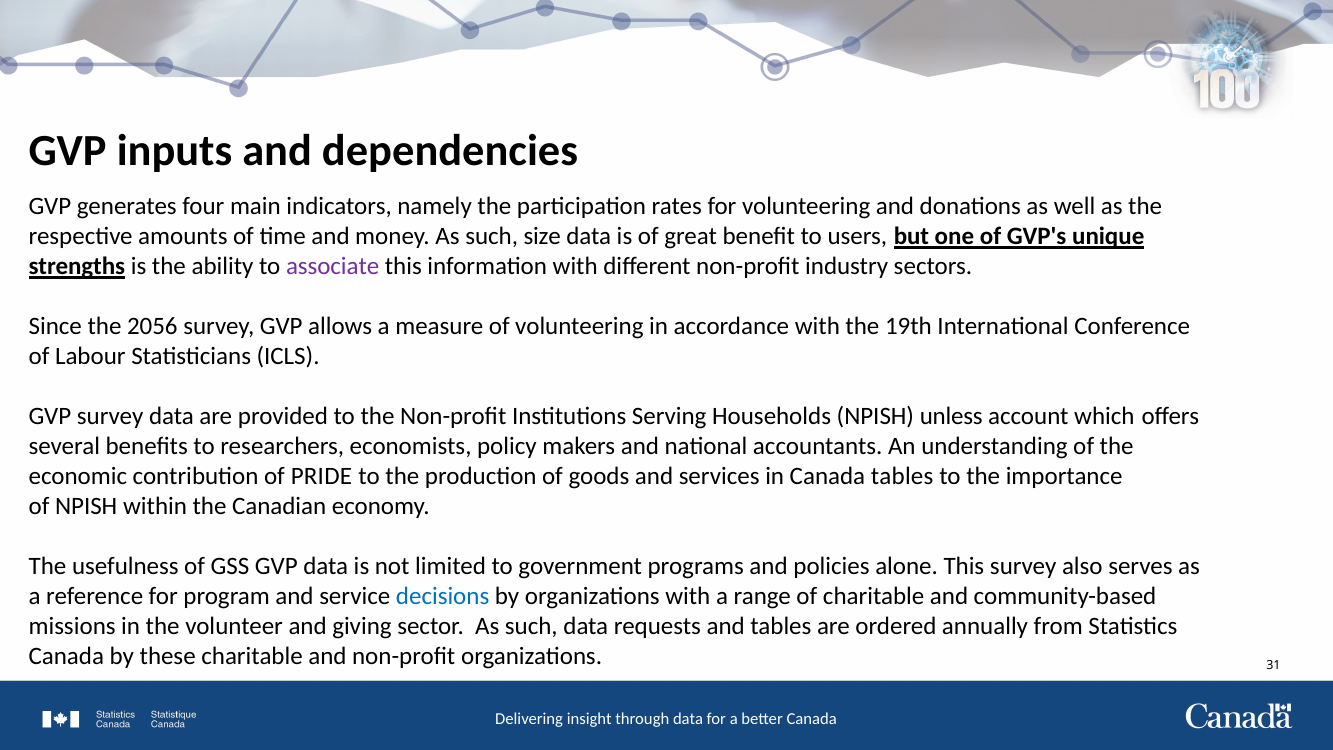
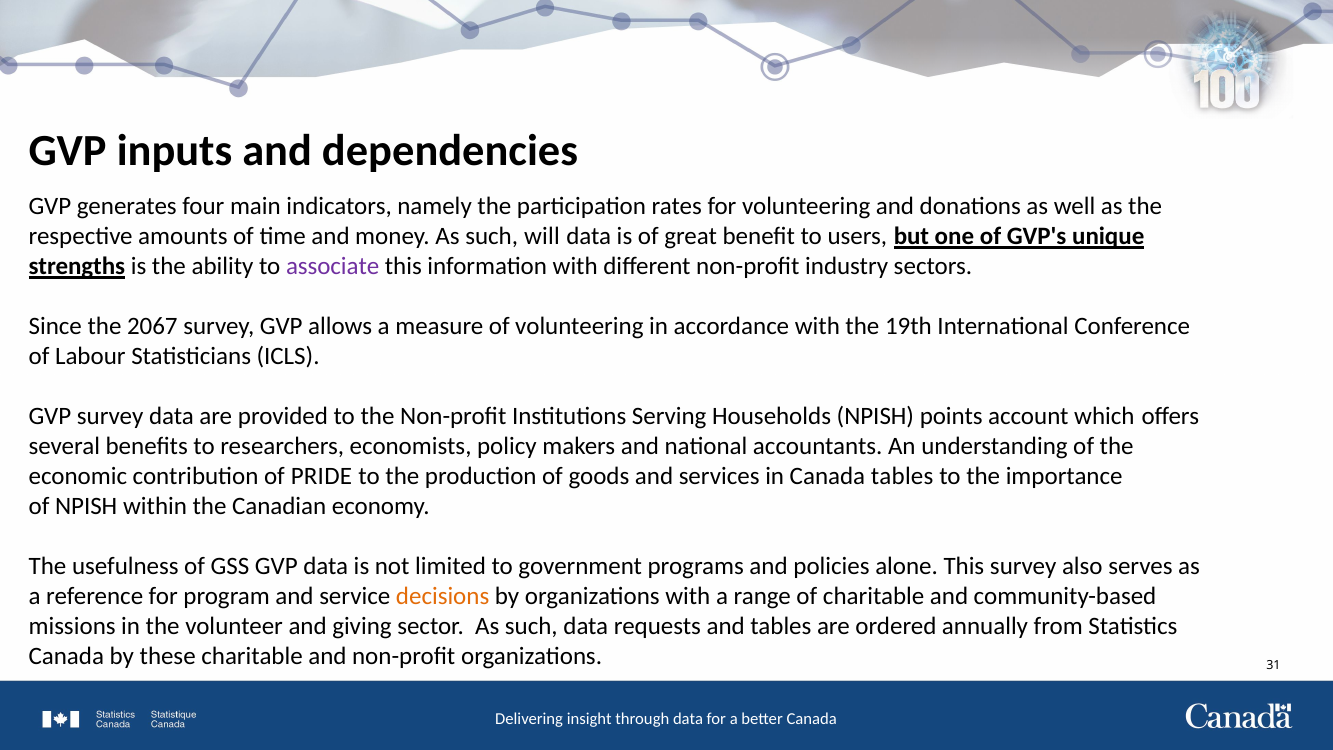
size: size -> will (542, 236)
2056: 2056 -> 2067 (152, 326)
unless: unless -> points (951, 416)
decisions colour: blue -> orange (443, 596)
